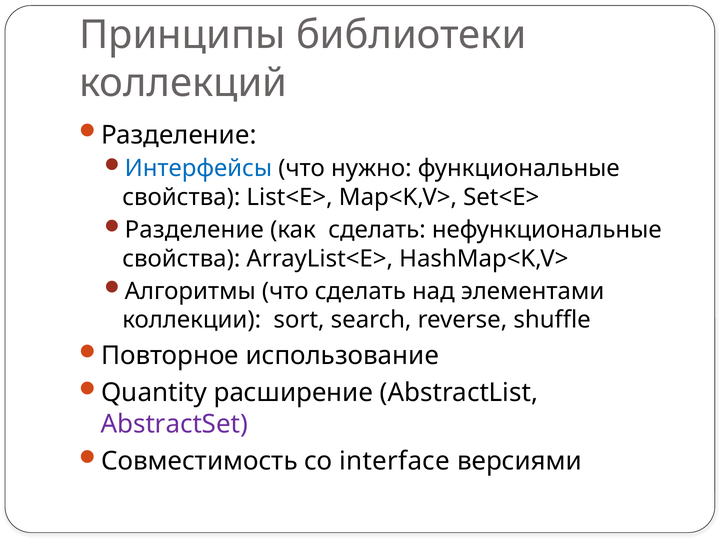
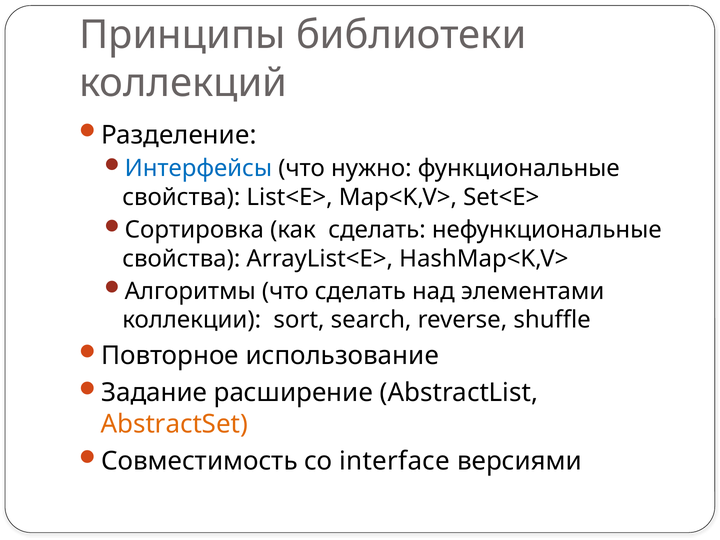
Разделение: Разделение -> Сортировка (194, 230)
Quantity: Quantity -> Задание (154, 393)
AbstractSet colour: purple -> orange (174, 424)
